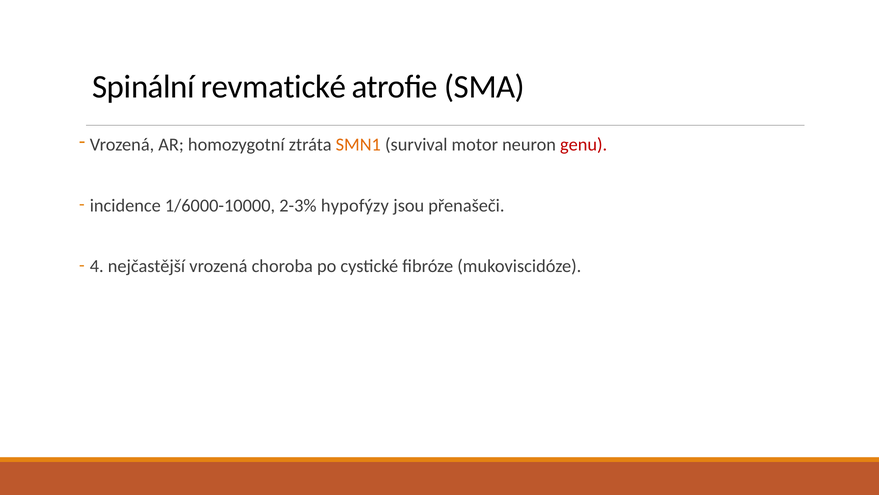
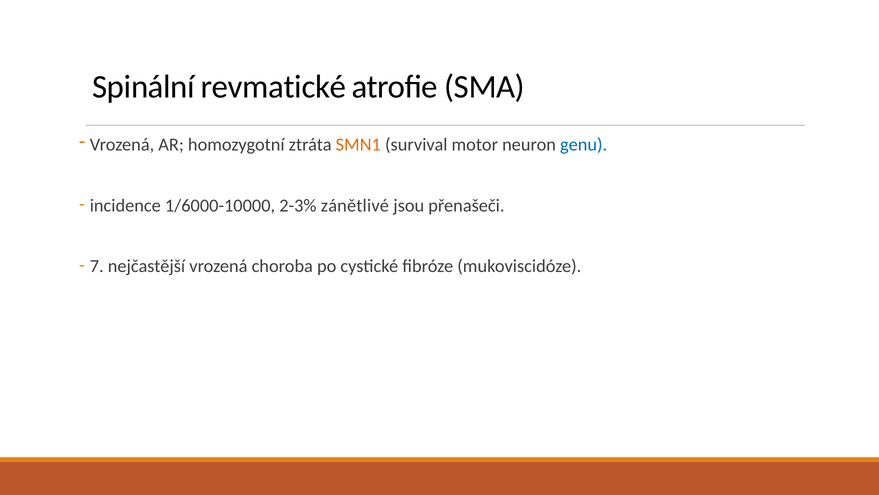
genu colour: red -> blue (584, 144)
hypofýzy: hypofýzy -> zánětlivé (355, 205)
4: 4 -> 7 (97, 266)
